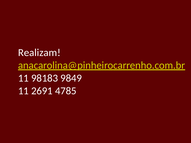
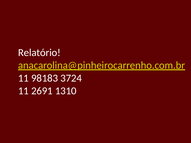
Realizam: Realizam -> Relatório (39, 53)
9849: 9849 -> 3724 (71, 78)
4785: 4785 -> 1310 (66, 91)
